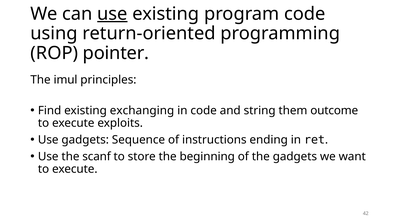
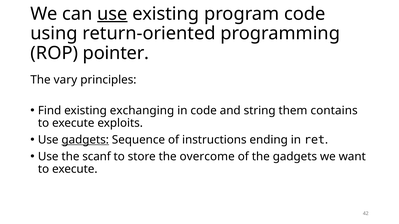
imul: imul -> vary (65, 80)
outcome: outcome -> contains (334, 111)
gadgets underline: none -> present (85, 140)
beginning: beginning -> overcome (207, 157)
